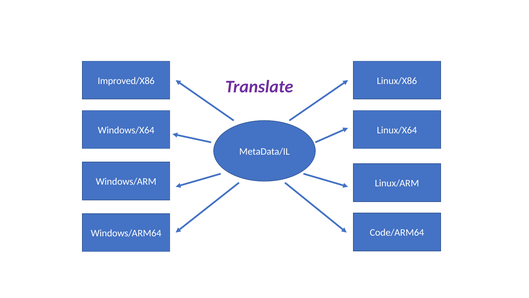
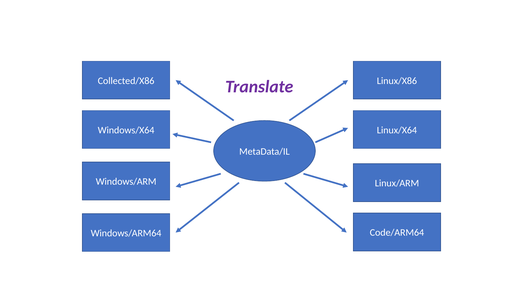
Improved/X86: Improved/X86 -> Collected/X86 (126, 81)
